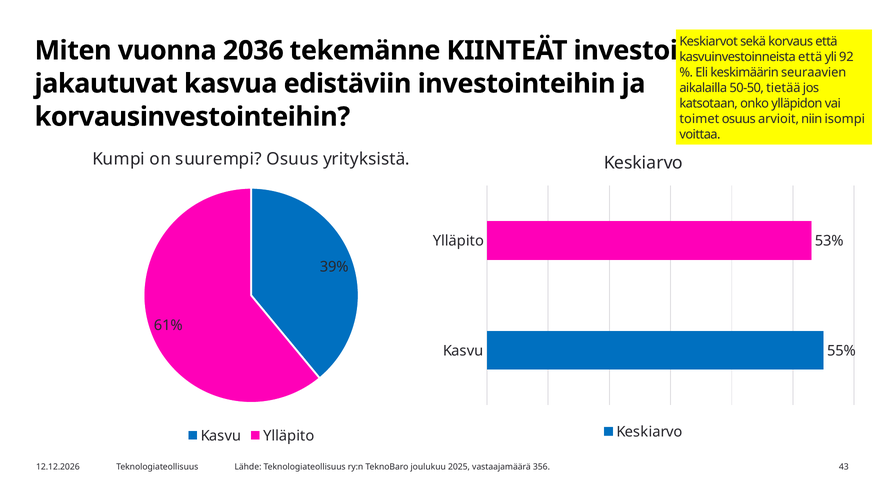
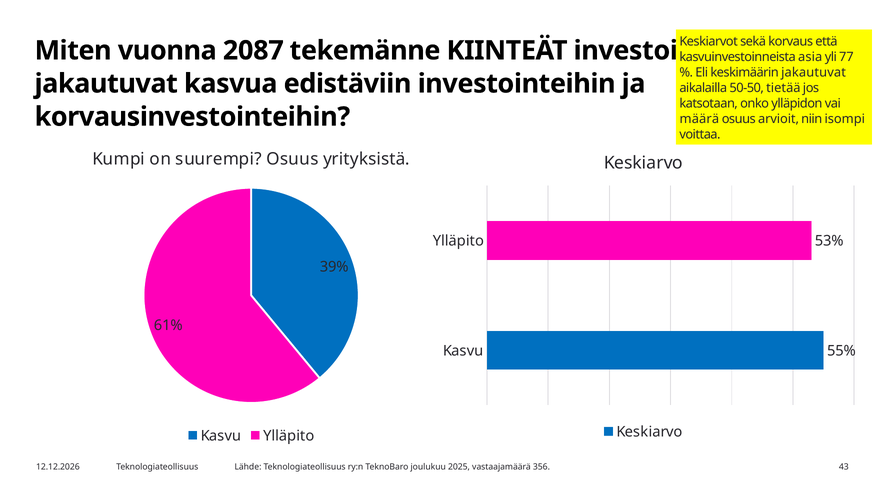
2036: 2036 -> 2087 (253, 51)
että: että -> asia (810, 57)
92: 92 -> 77 (846, 57)
keskimäärin seuraavien: seuraavien -> jakautuvat (814, 73)
toimet: toimet -> määrä (699, 119)
